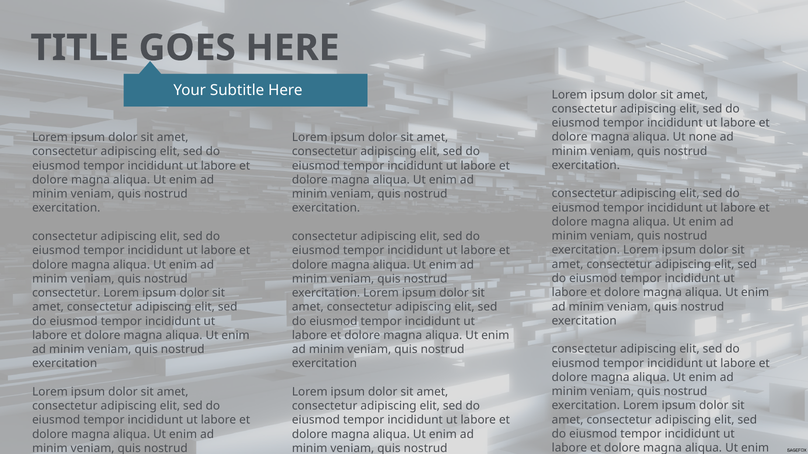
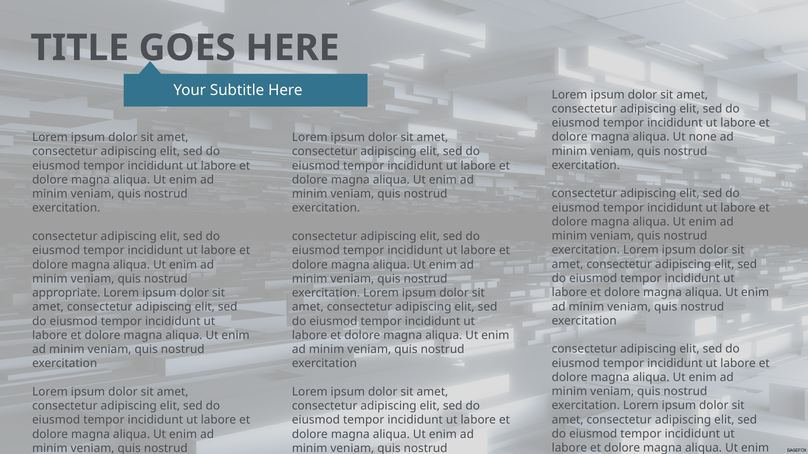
consectetur: consectetur -> appropriate (66, 293)
